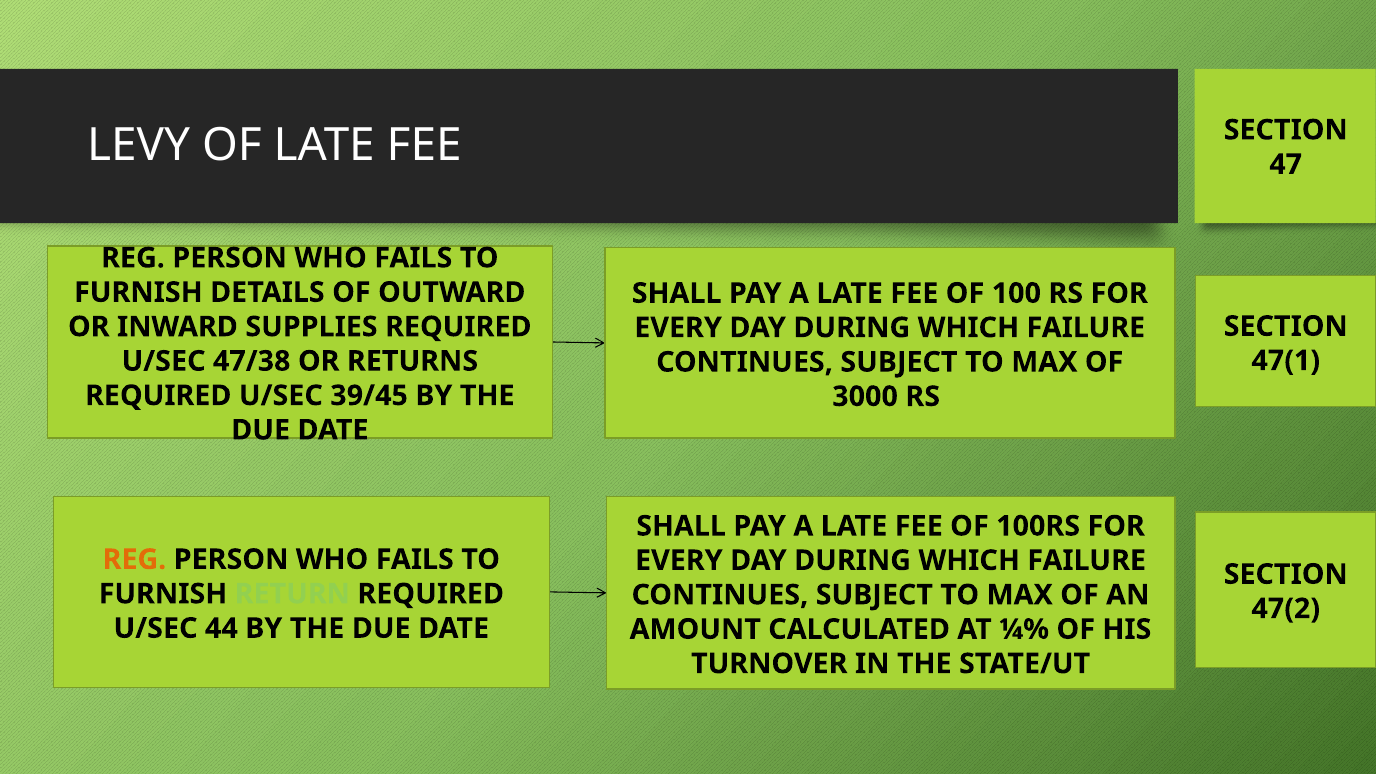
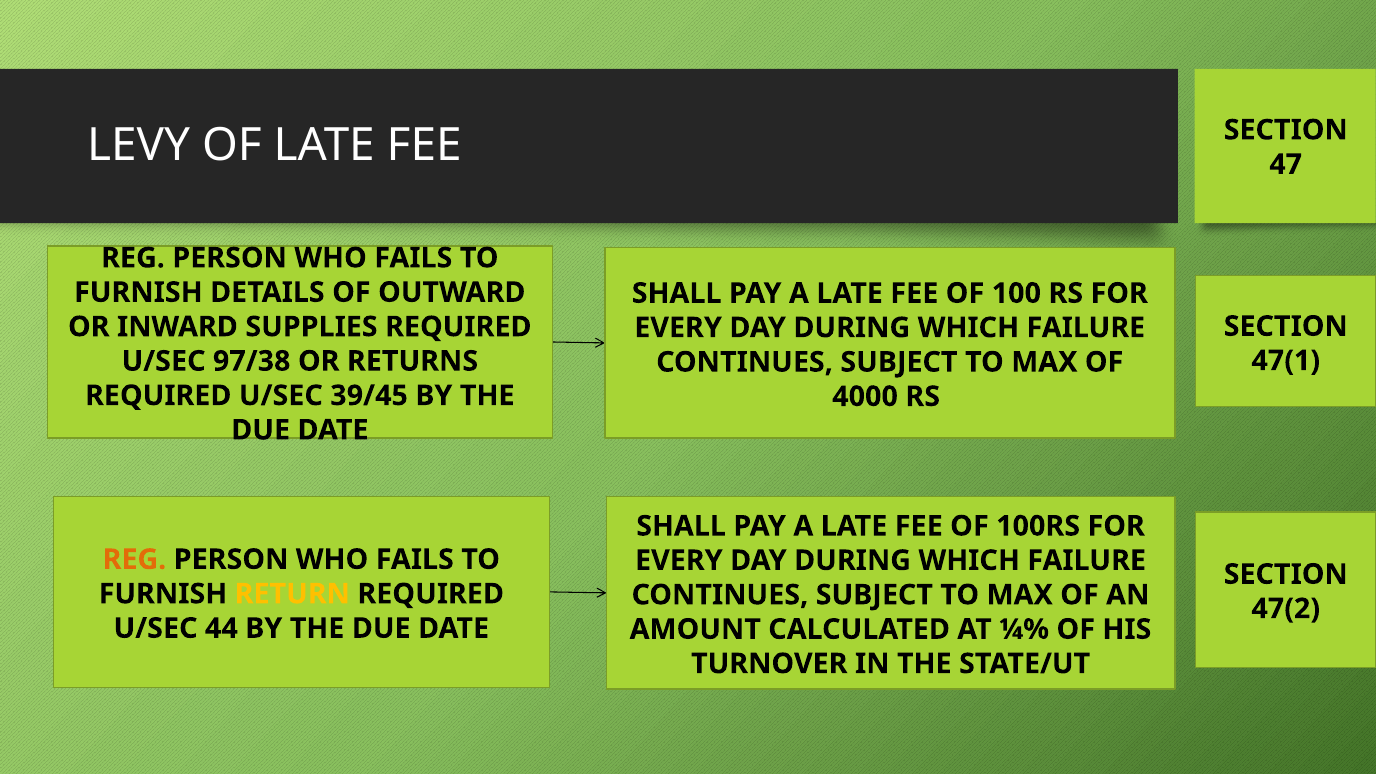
47/38: 47/38 -> 97/38 (252, 361)
3000: 3000 -> 4000 (865, 397)
RETURN colour: light green -> yellow (292, 594)
